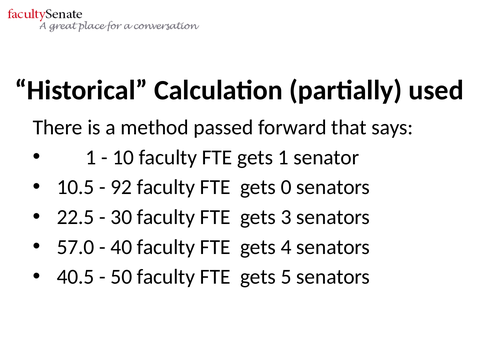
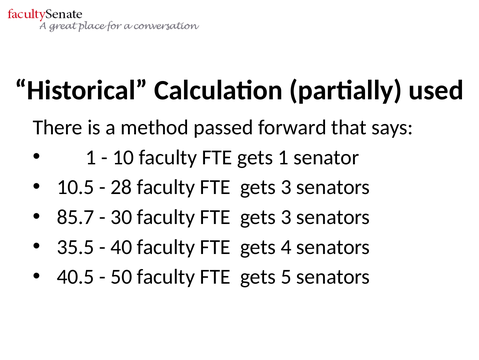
92: 92 -> 28 (121, 187)
0: 0 -> 3 (286, 187)
22.5: 22.5 -> 85.7 (76, 217)
57.0: 57.0 -> 35.5 (76, 246)
